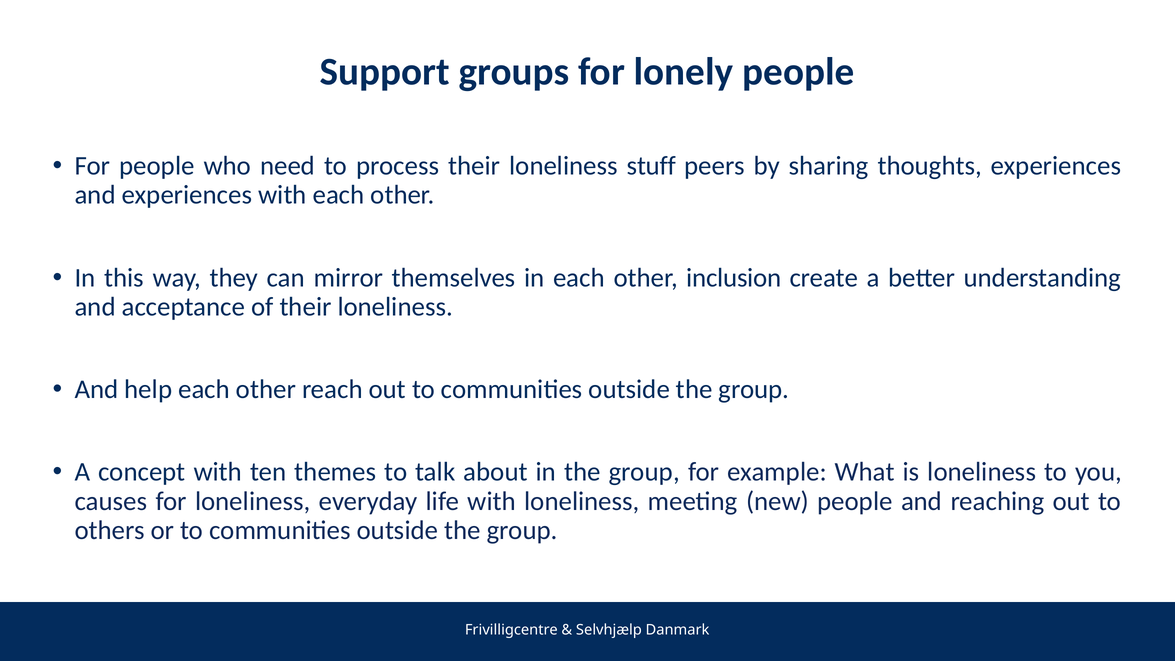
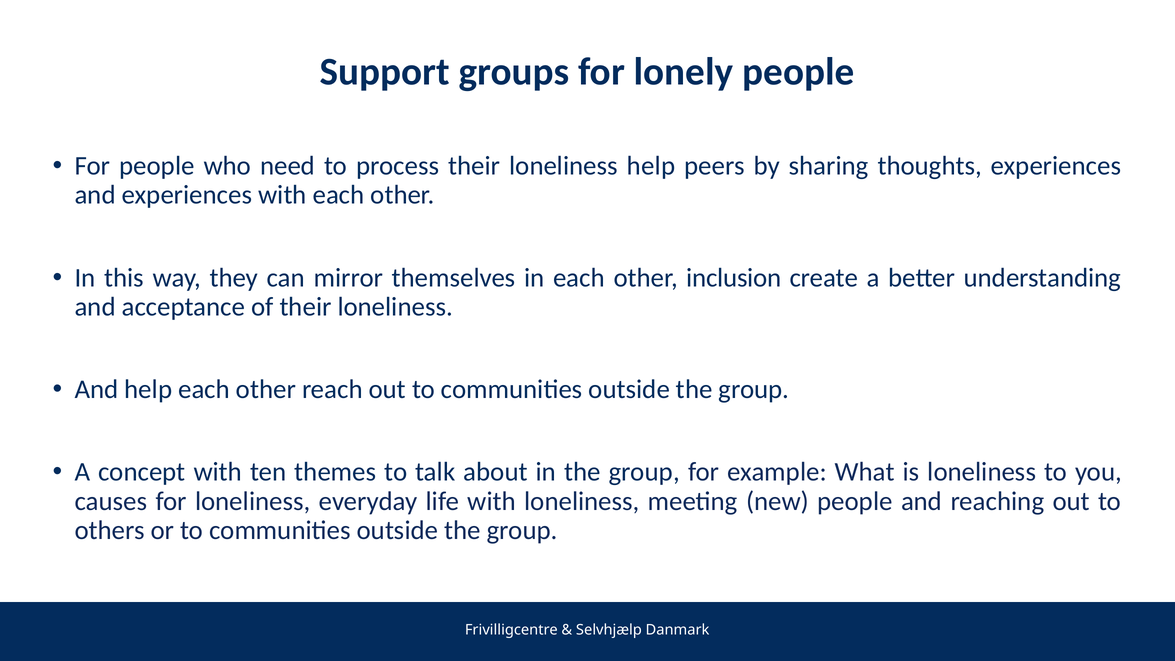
loneliness stuff: stuff -> help (651, 166)
